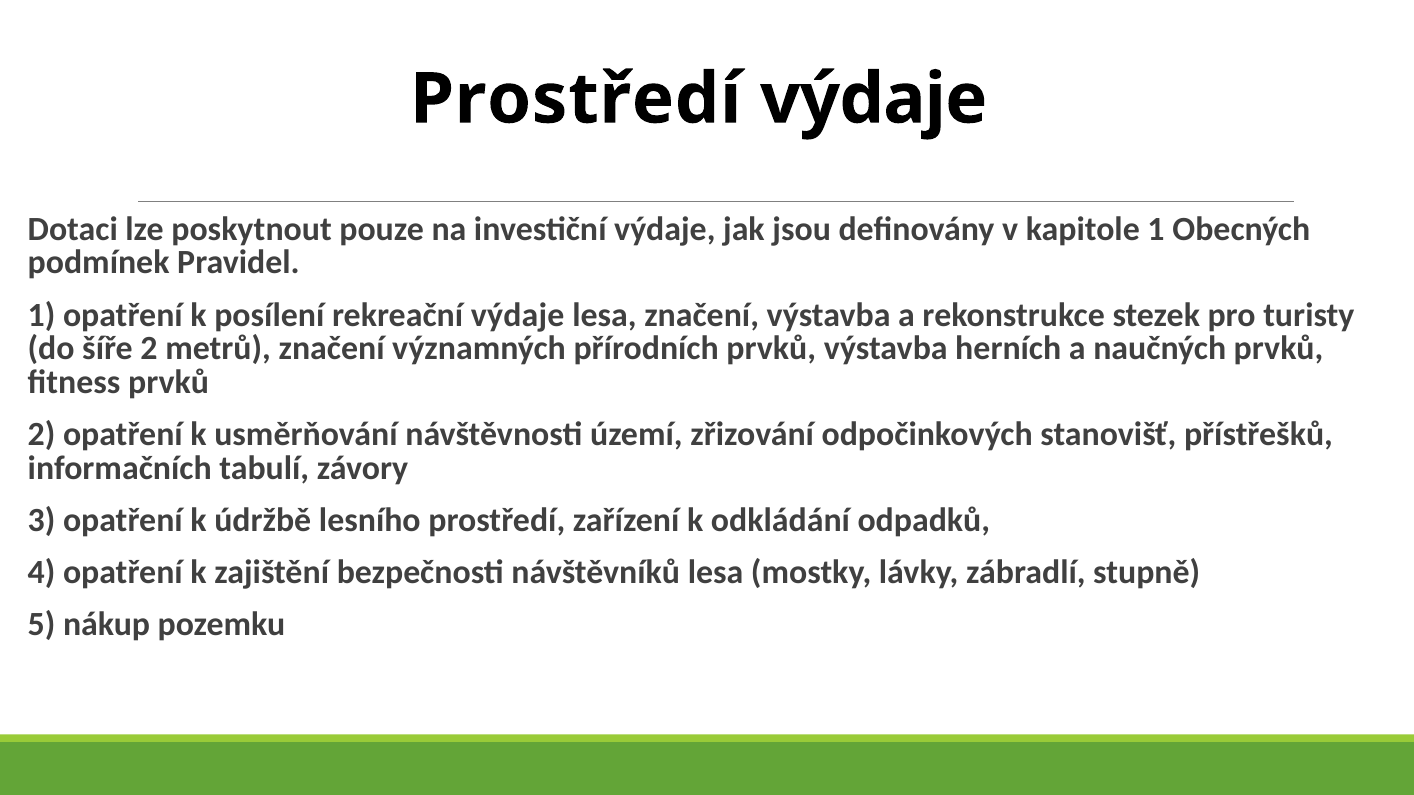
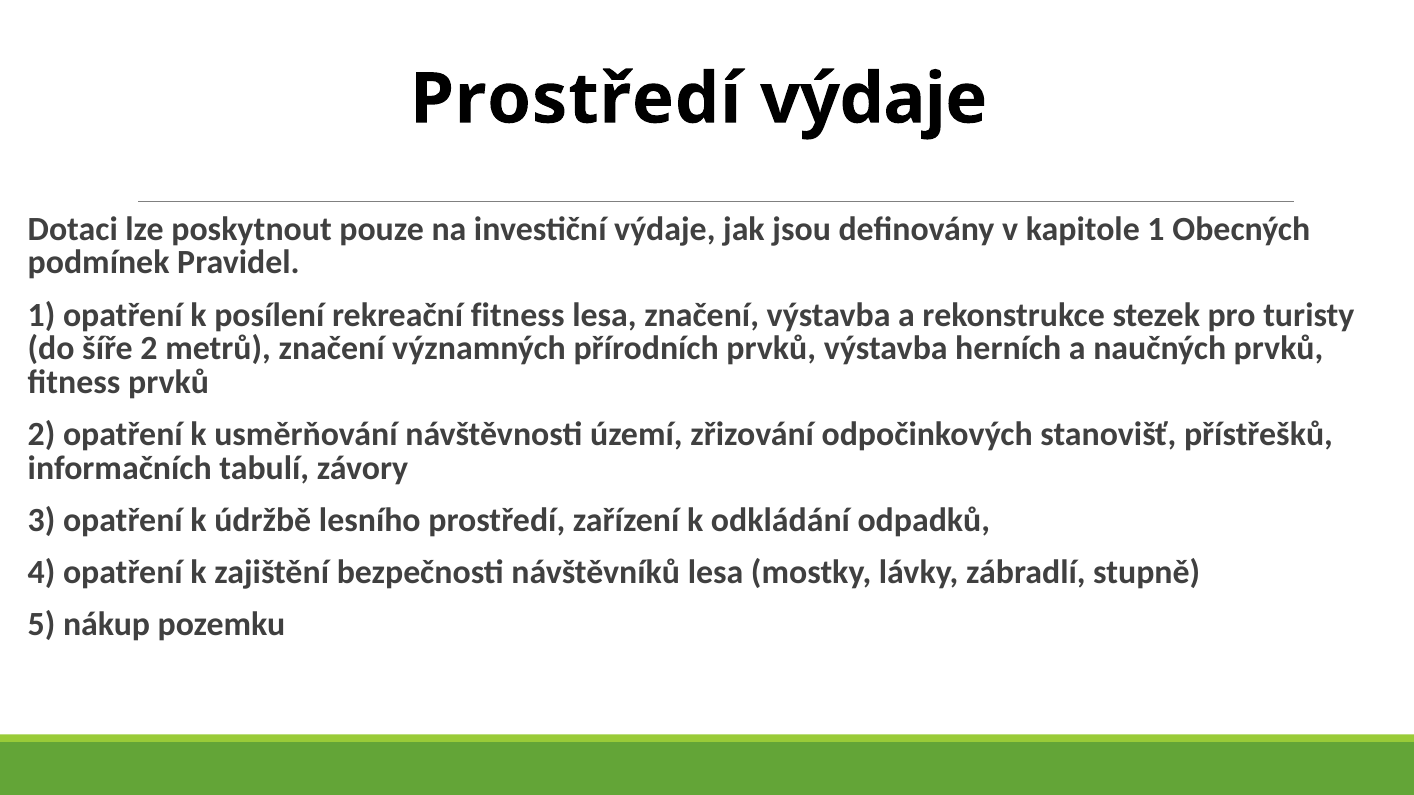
rekreační výdaje: výdaje -> fitness (518, 315)
